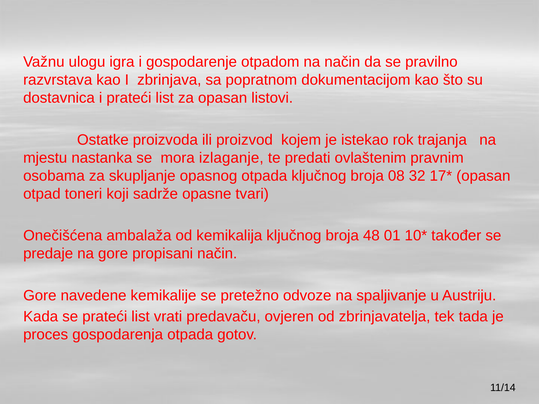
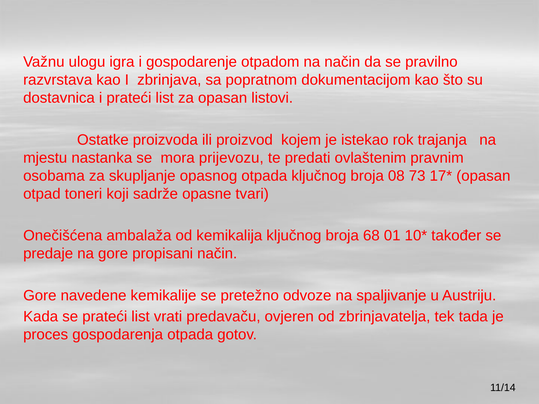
izlaganje: izlaganje -> prijevozu (231, 158)
32: 32 -> 73 (417, 176)
48: 48 -> 68 (371, 236)
